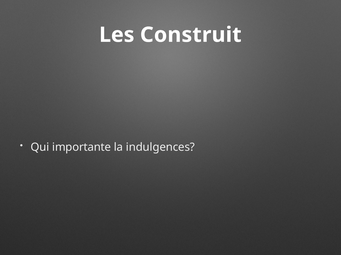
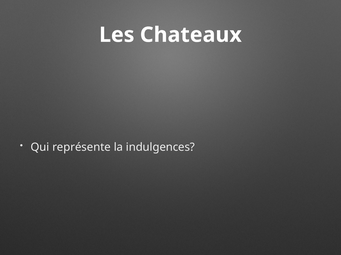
Construit: Construit -> Chateaux (191, 35)
importante: importante -> représente (82, 147)
